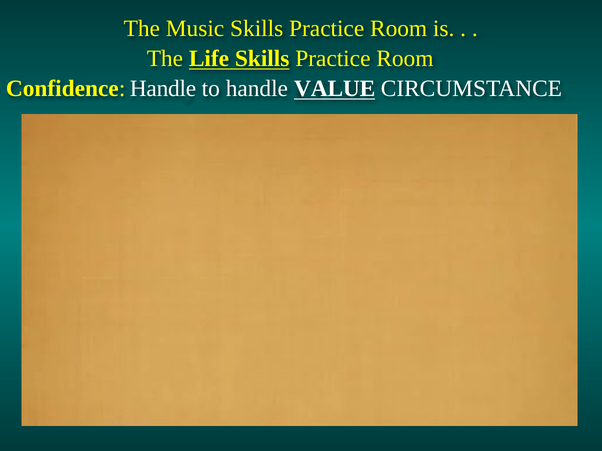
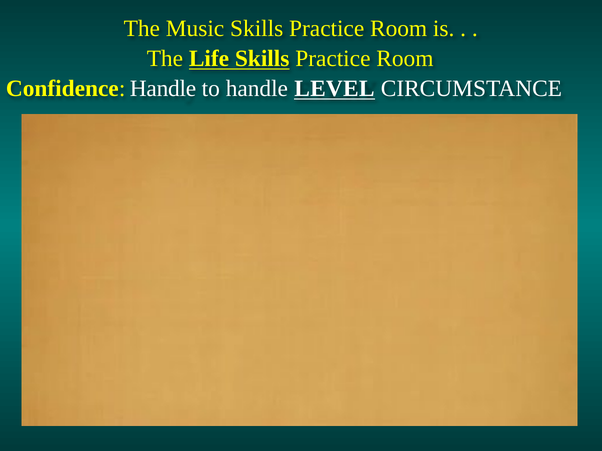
VALUE: VALUE -> LEVEL (334, 89)
